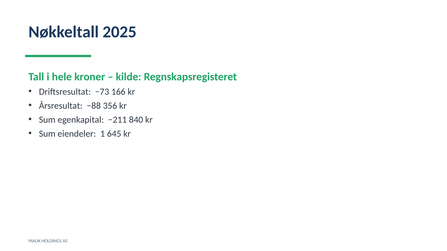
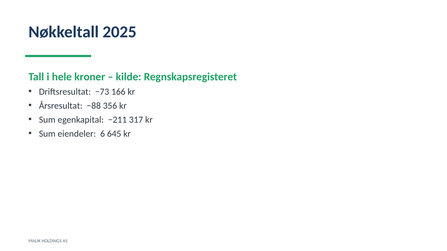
840: 840 -> 317 (136, 120)
1: 1 -> 6 (103, 134)
